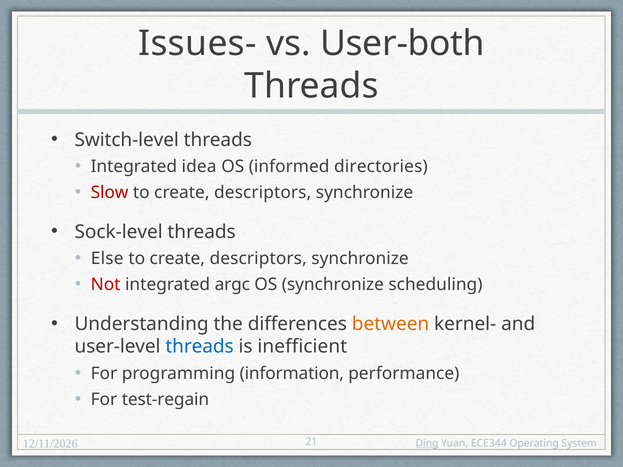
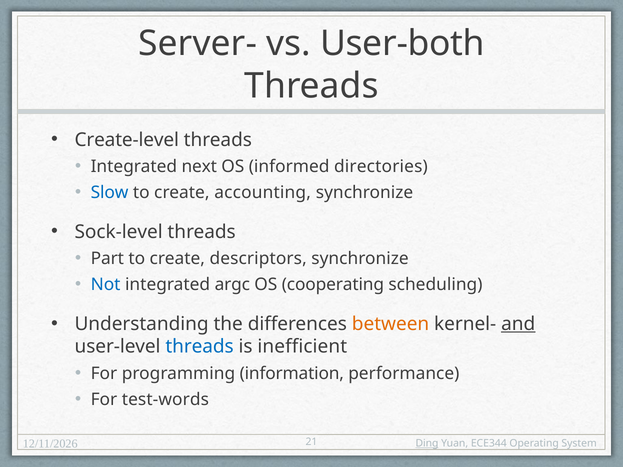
Issues-: Issues- -> Server- (198, 43)
Switch-level: Switch-level -> Create-level (127, 140)
idea: idea -> next (199, 167)
Slow colour: red -> blue (110, 193)
descriptors: descriptors -> accounting (263, 193)
Else: Else -> Part (107, 259)
Not colour: red -> blue (106, 285)
OS synchronize: synchronize -> cooperating (333, 285)
and underline: none -> present (518, 324)
test-regain: test-regain -> test-words (165, 400)
